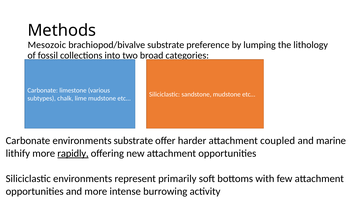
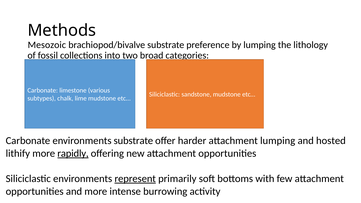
attachment coupled: coupled -> lumping (278, 141)
marine: marine -> hosted (331, 141)
represent underline: none -> present (135, 179)
